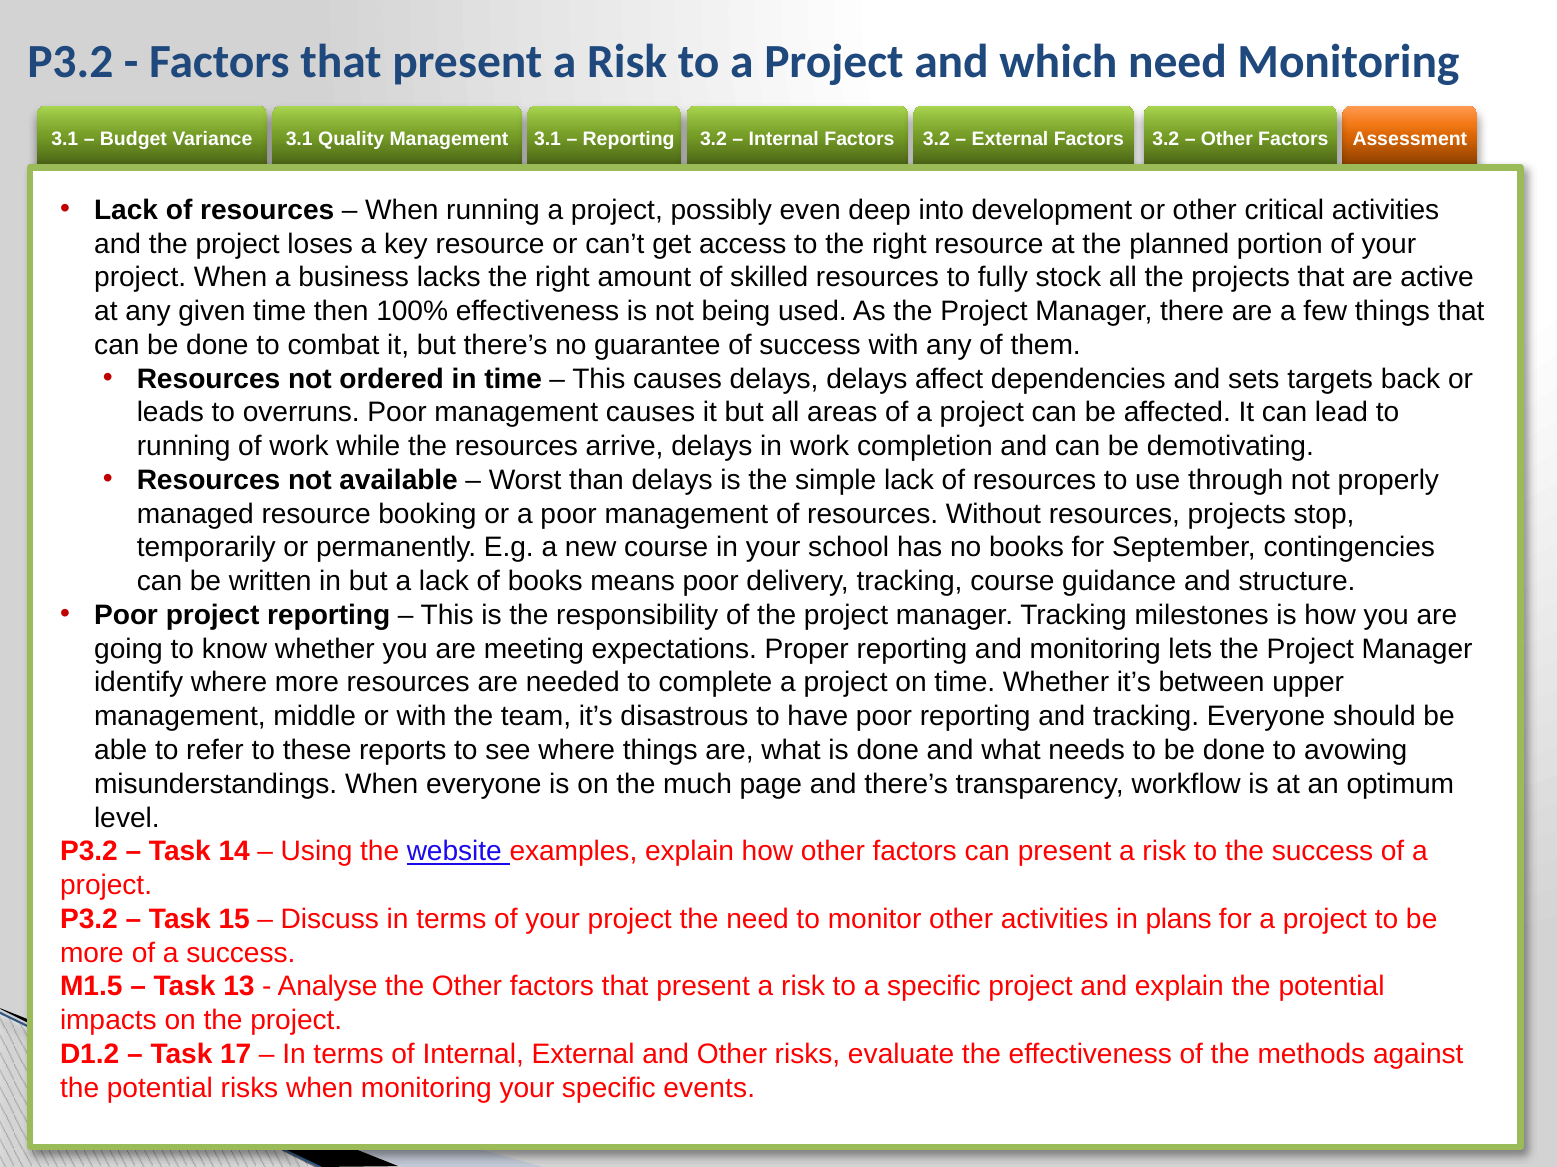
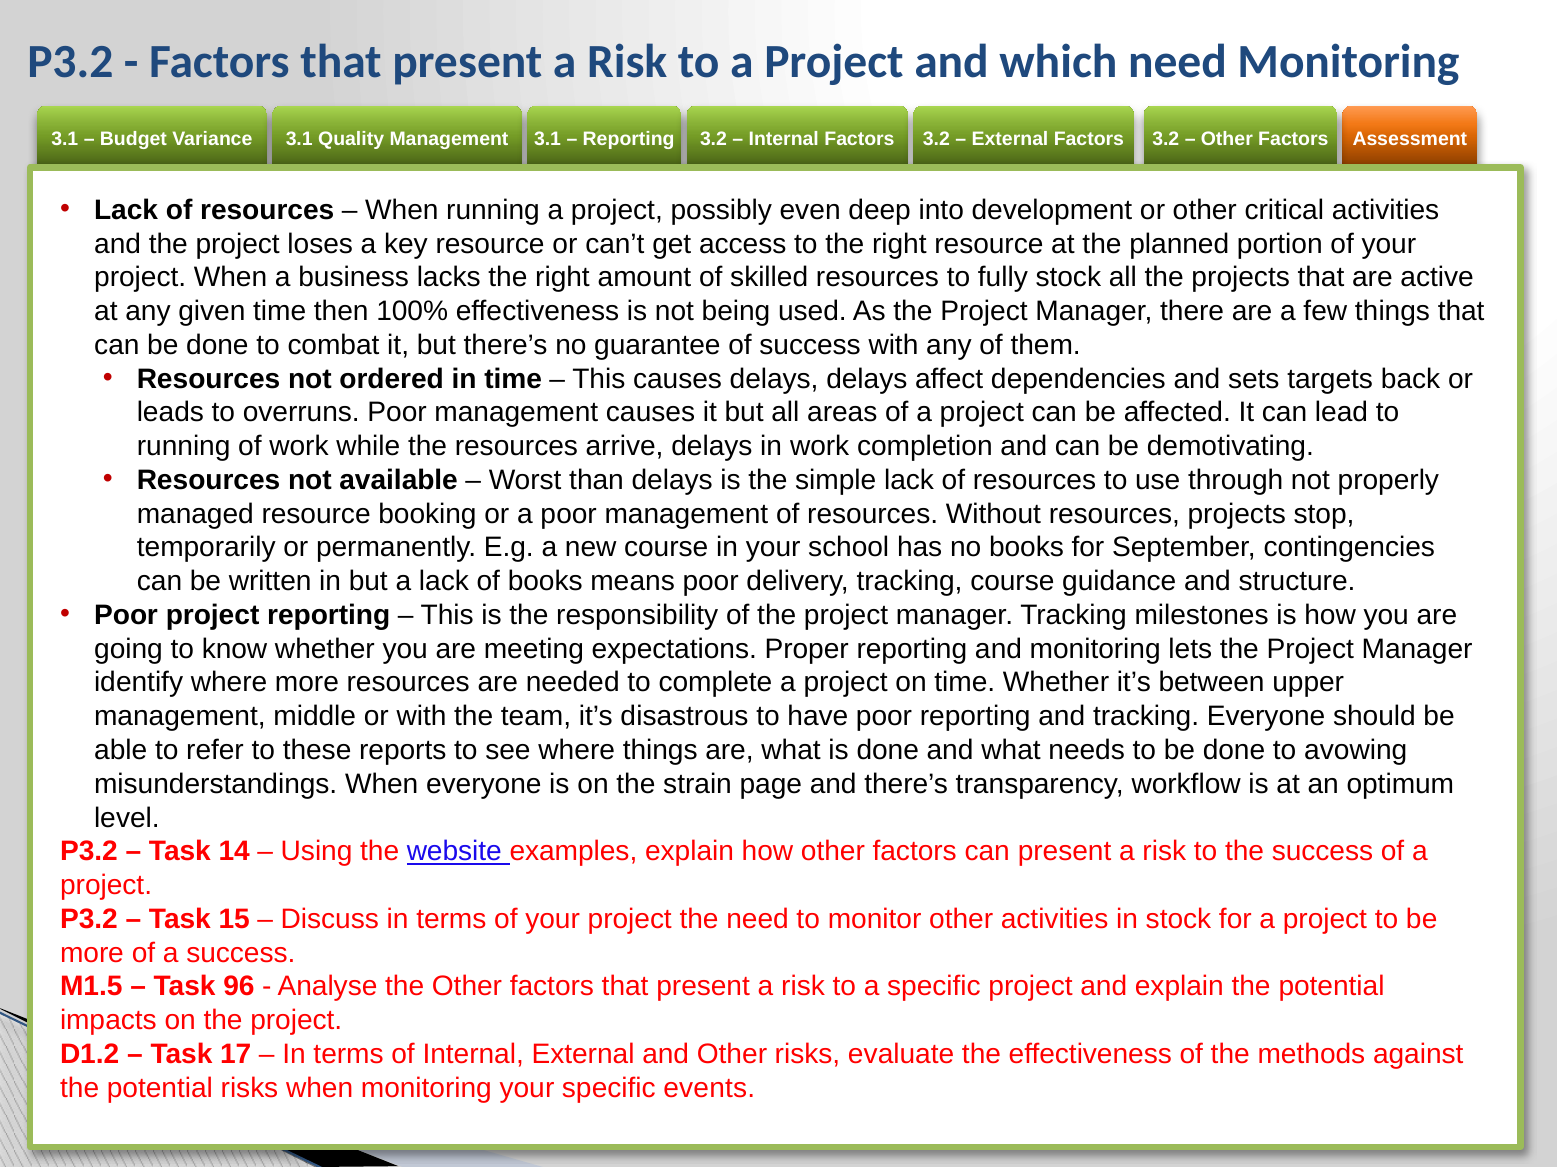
much: much -> strain (698, 784)
in plans: plans -> stock (1179, 920)
13: 13 -> 96 (239, 987)
